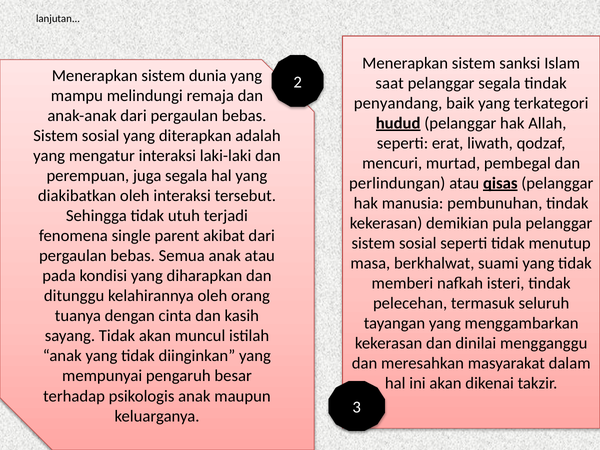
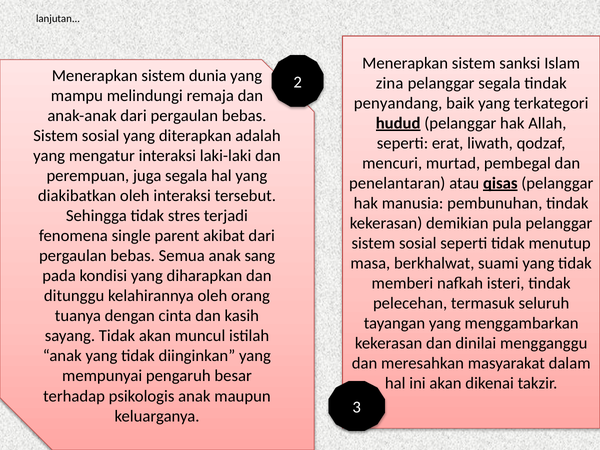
saat: saat -> zina (390, 83)
perlindungan: perlindungan -> penelantaran (397, 183)
utuh: utuh -> stres (184, 216)
anak atau: atau -> sang (260, 256)
